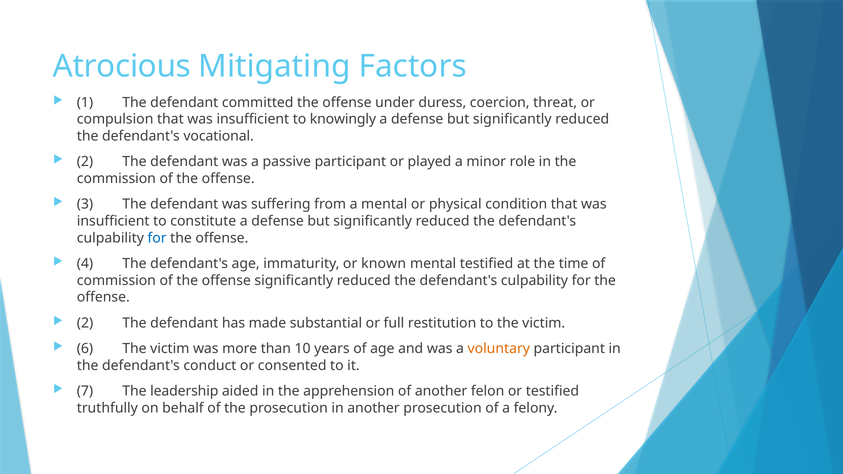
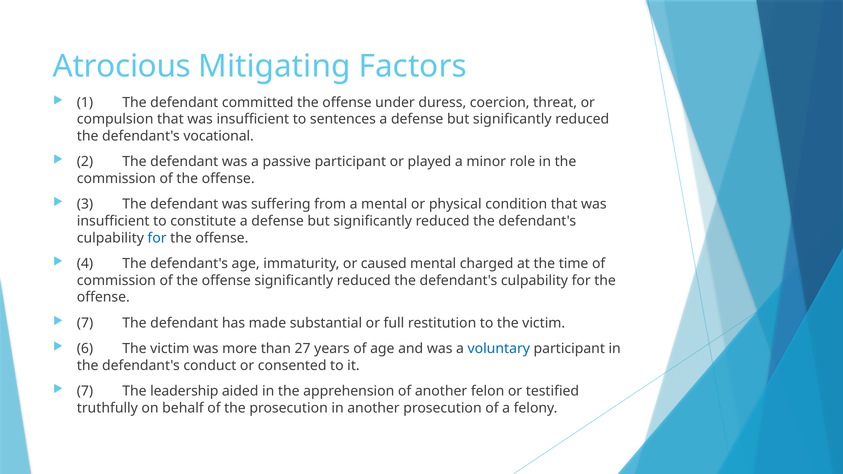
knowingly: knowingly -> sentences (343, 119)
known: known -> caused (384, 264)
mental testified: testified -> charged (487, 264)
2: 2 -> 7 (85, 323)
10: 10 -> 27 (303, 349)
voluntary colour: orange -> blue (499, 349)
